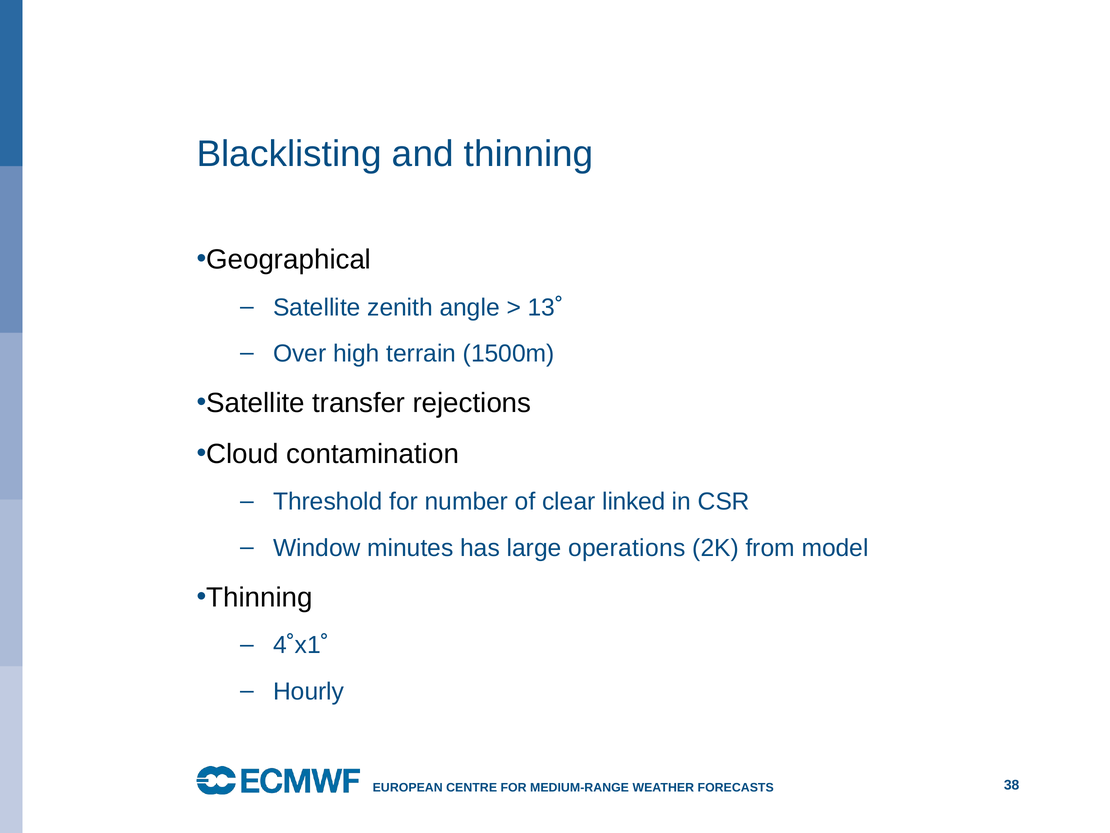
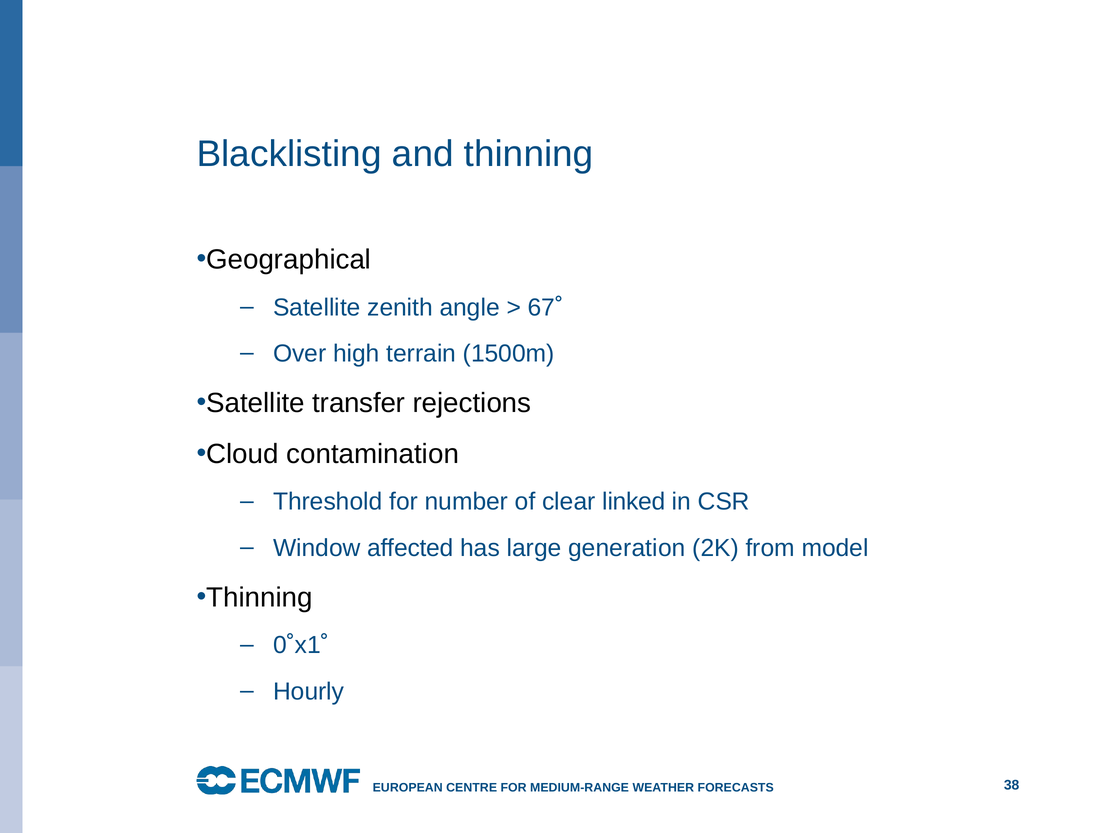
13˚: 13˚ -> 67˚ (546, 307)
minutes: minutes -> affected (410, 548)
operations: operations -> generation (627, 548)
4˚x1˚: 4˚x1˚ -> 0˚x1˚ (301, 645)
